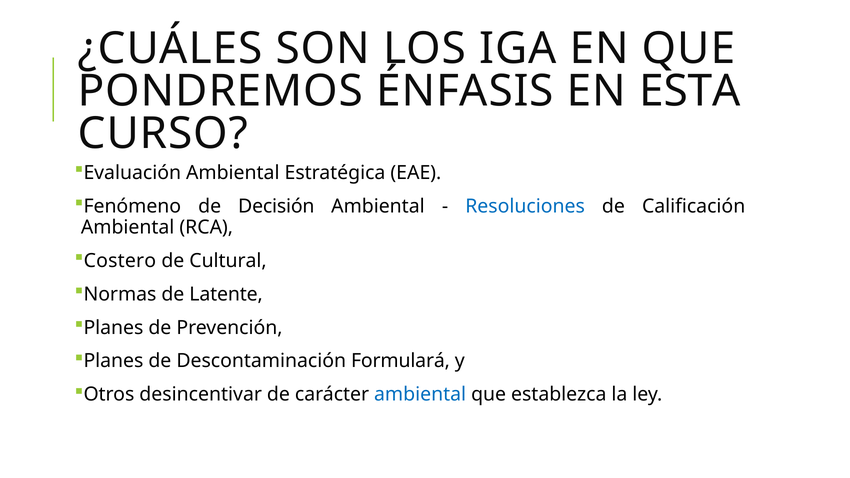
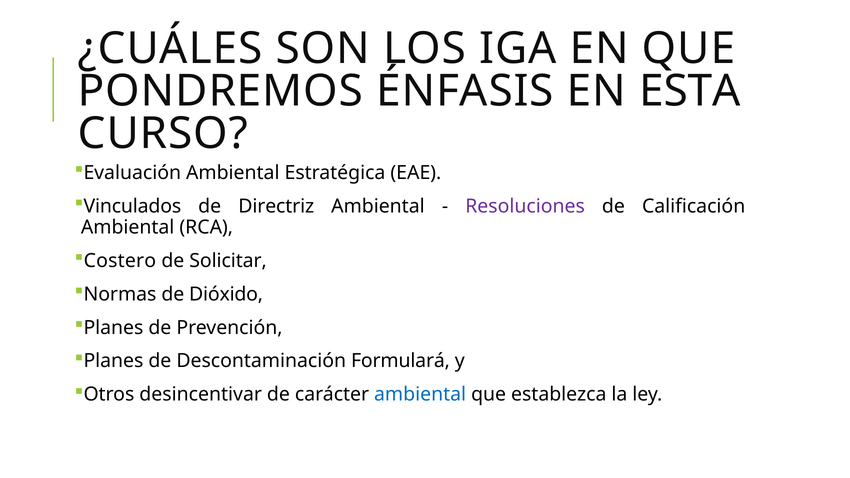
Fenómeno: Fenómeno -> Vinculados (132, 206)
Decisión: Decisión -> Directriz (276, 206)
Resoluciones colour: blue -> purple (525, 206)
Cultural: Cultural -> Solicitar (228, 261)
Latente: Latente -> Dióxido (226, 294)
